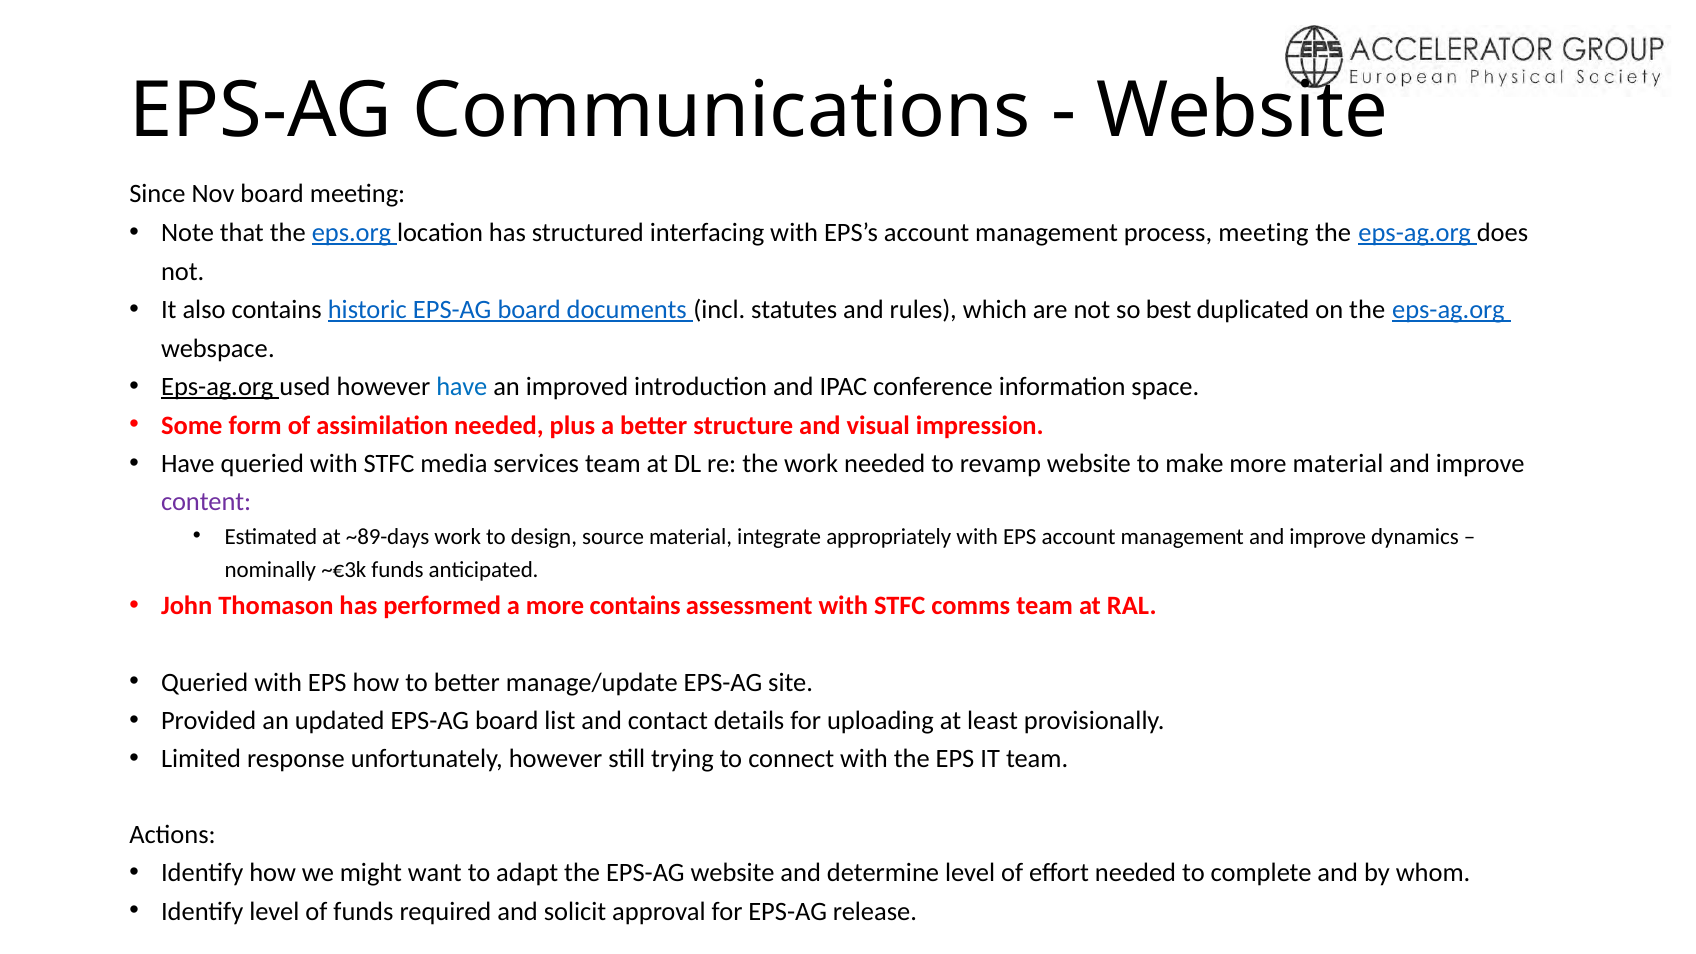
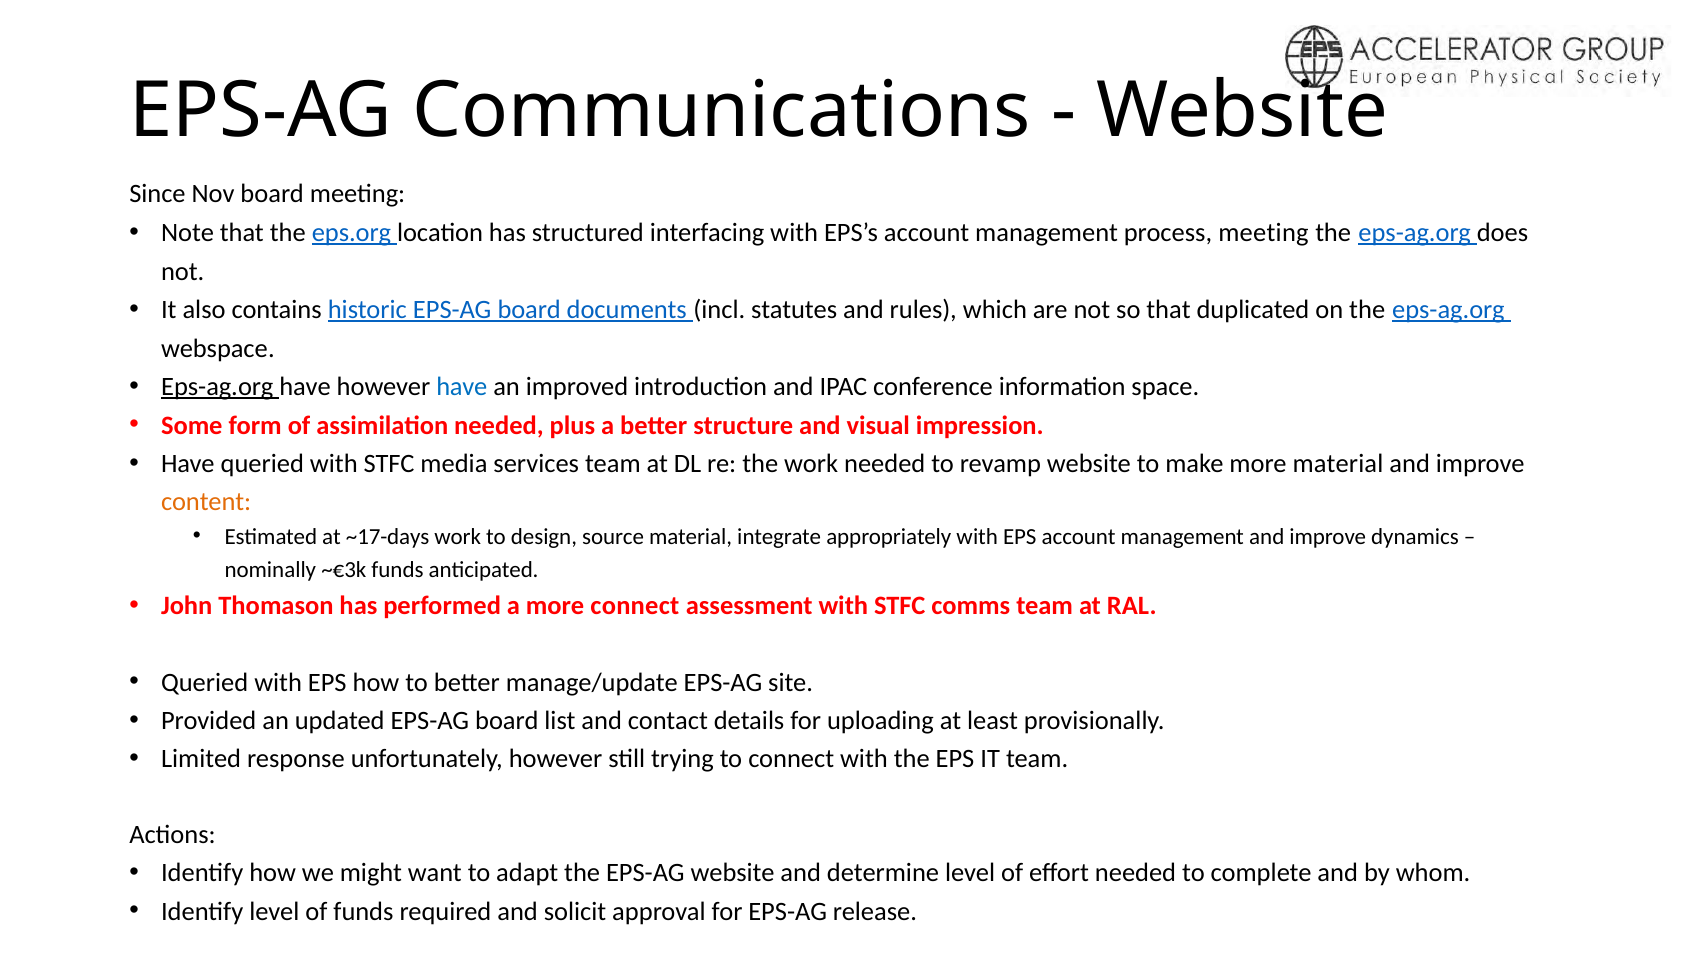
so best: best -> that (1169, 310)
Eps-ag.org used: used -> have (305, 387)
content colour: purple -> orange (206, 502)
~89-days: ~89-days -> ~17-days (388, 537)
more contains: contains -> connect (635, 606)
